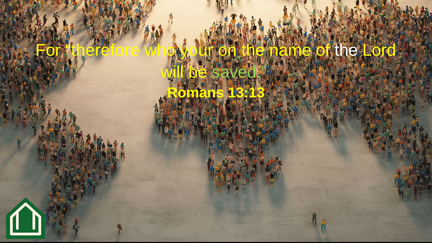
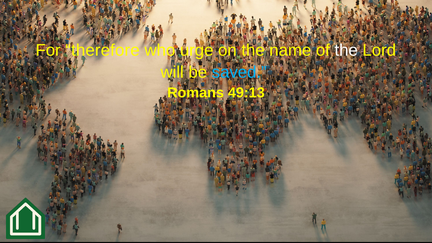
your: your -> urge (197, 50)
saved colour: light green -> light blue (239, 72)
13:13: 13:13 -> 49:13 (246, 93)
